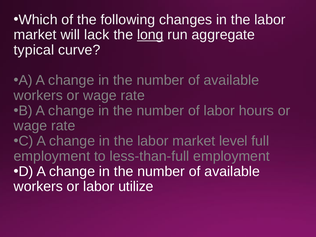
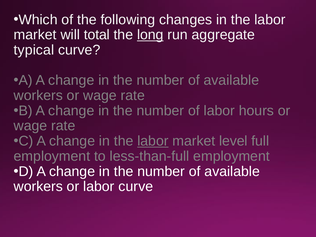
lack: lack -> total (97, 35)
labor underline: none -> present (153, 141)
labor utilize: utilize -> curve (136, 187)
